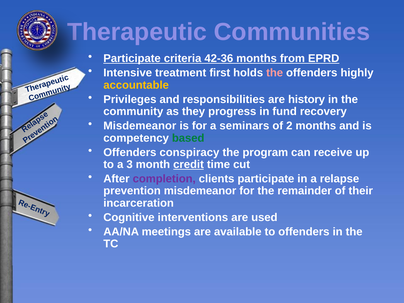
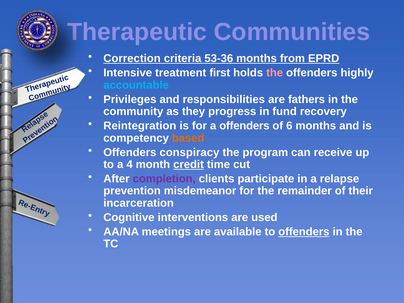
Participate: Participate -> Correction (132, 59)
42-36: 42-36 -> 53-36 (219, 59)
accountable colour: yellow -> light blue (136, 85)
history: history -> fathers (307, 99)
Misdemeanor: Misdemeanor -> Reintegration (140, 126)
a seminars: seminars -> offenders (244, 126)
2: 2 -> 6 (289, 126)
based colour: green -> orange (188, 138)
3: 3 -> 4 (130, 164)
offenders underline: none -> present (304, 232)
